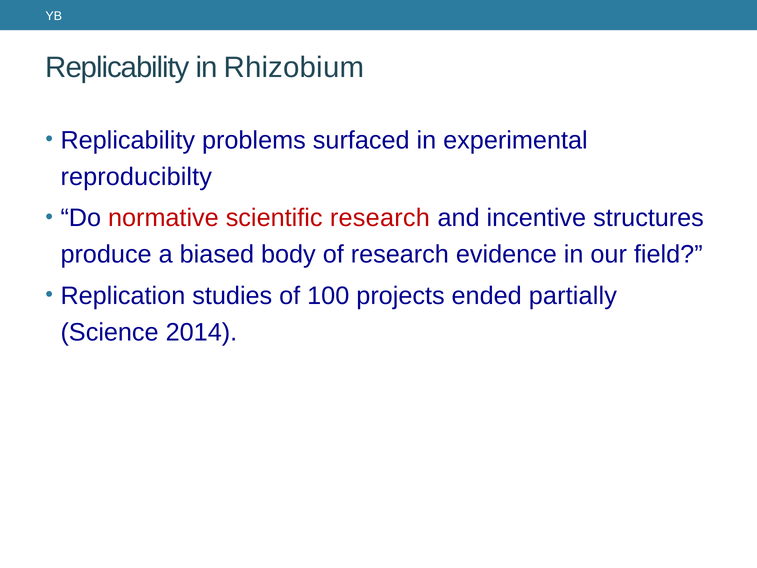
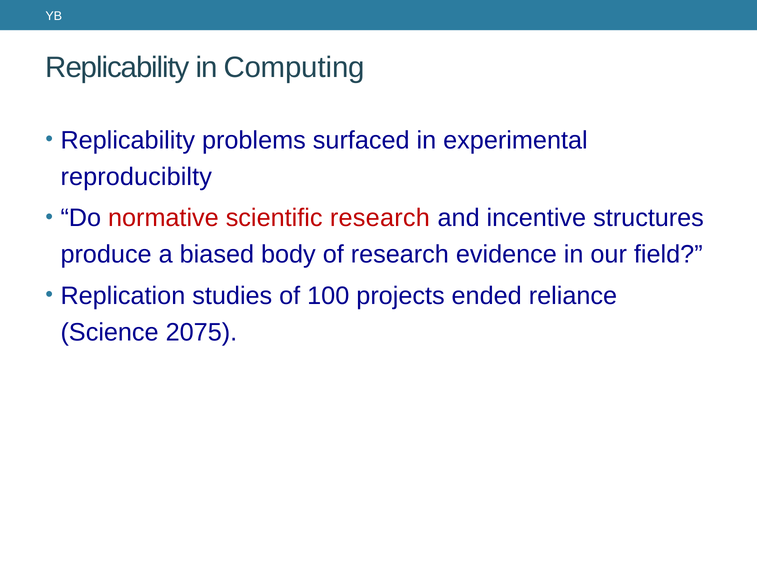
Rhizobium: Rhizobium -> Computing (294, 68)
partially: partially -> reliance (573, 296)
2014: 2014 -> 2075 (201, 332)
